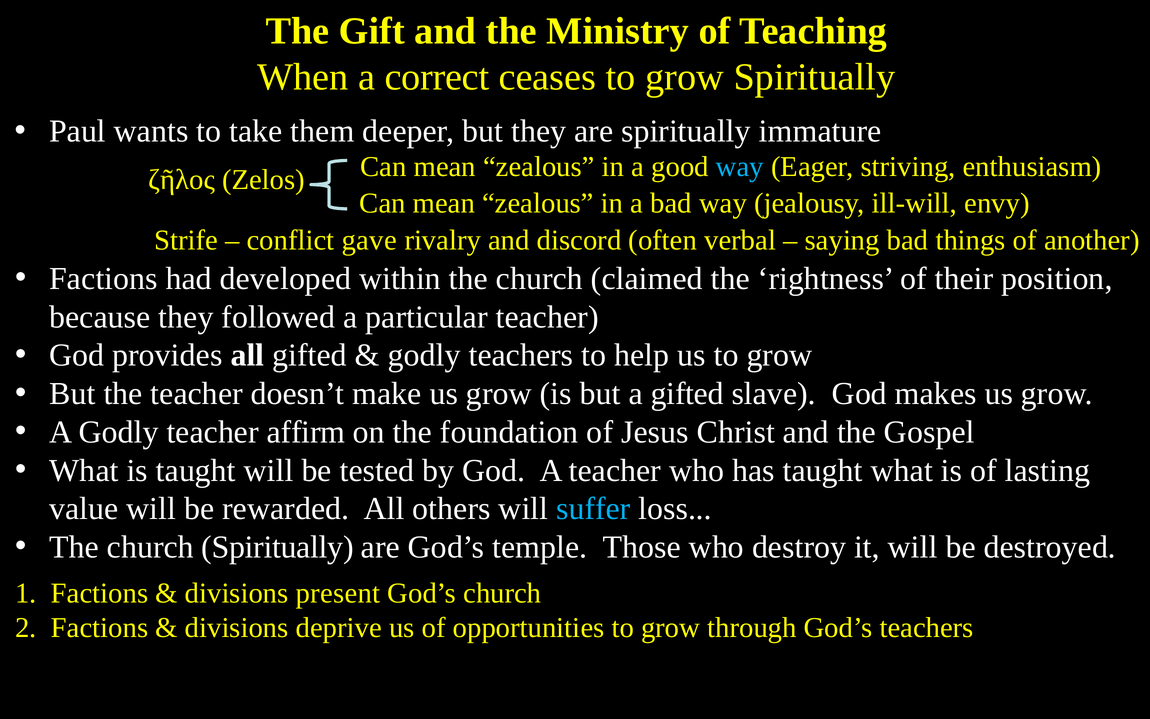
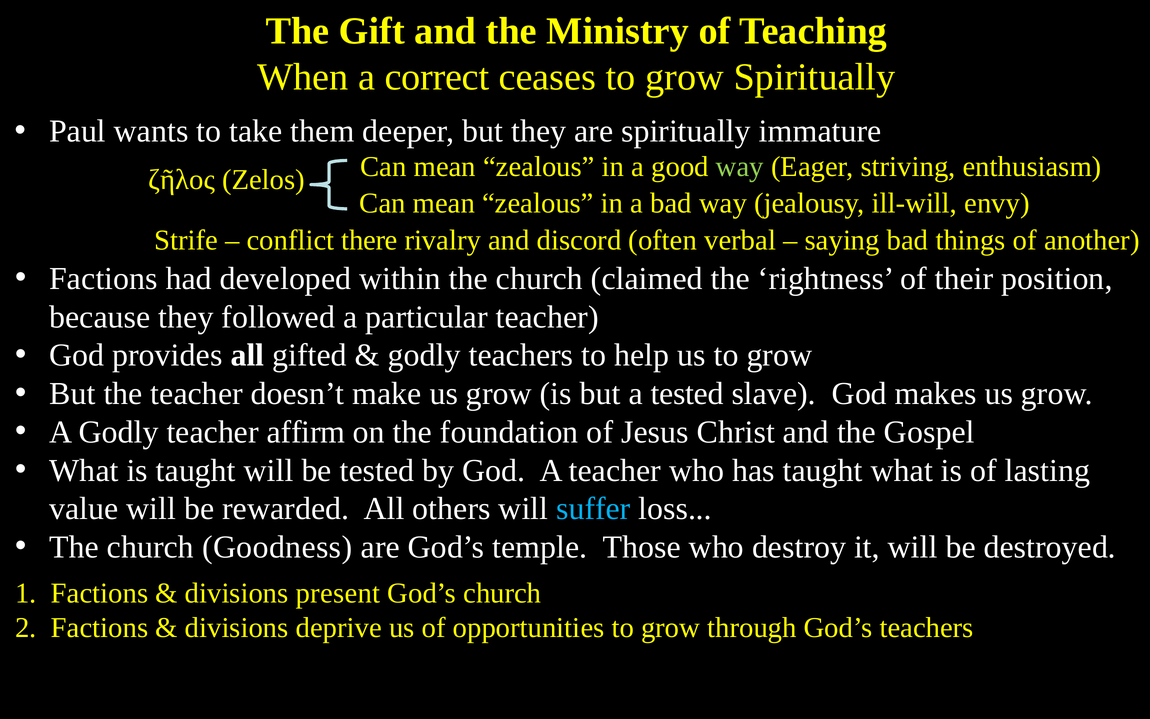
way colour: light blue -> light green (740, 167)
gave: gave -> there (370, 240)
a gifted: gifted -> tested (687, 394)
church Spiritually: Spiritually -> Goodness (277, 547)
